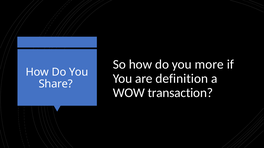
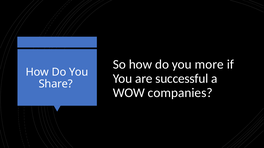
definition: definition -> successful (182, 79)
transaction: transaction -> companies (180, 93)
